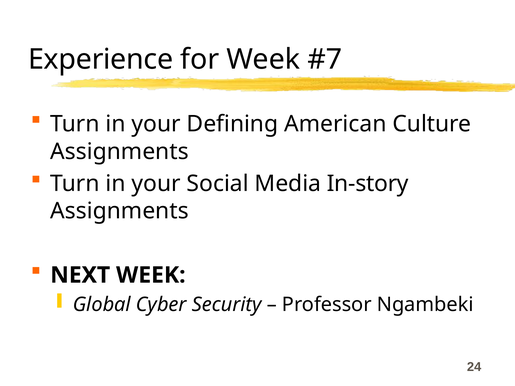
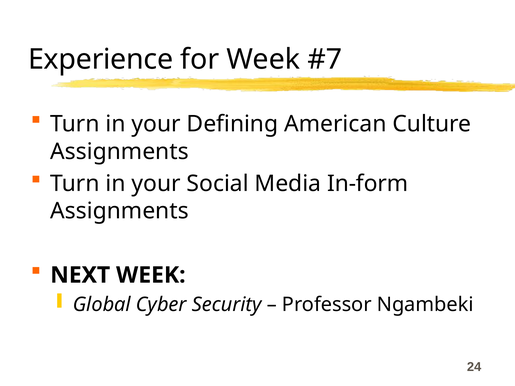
In-story: In-story -> In-form (368, 184)
